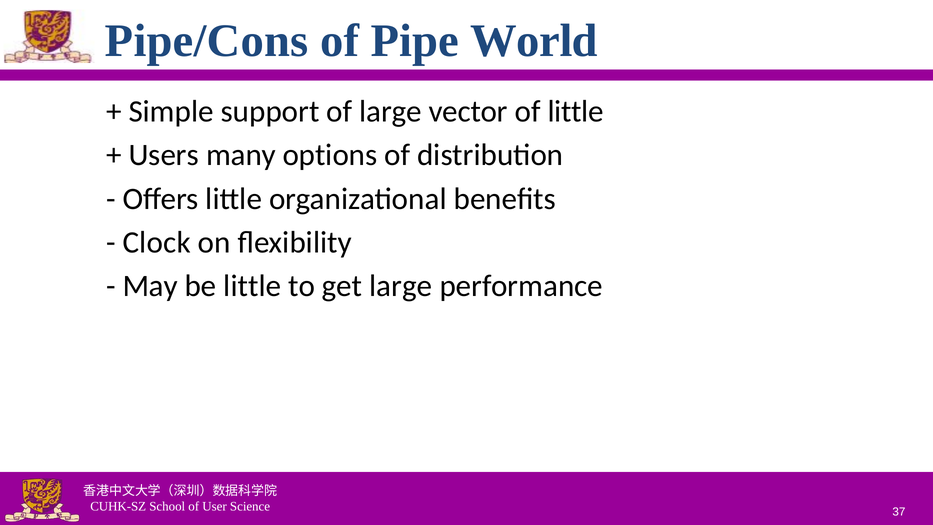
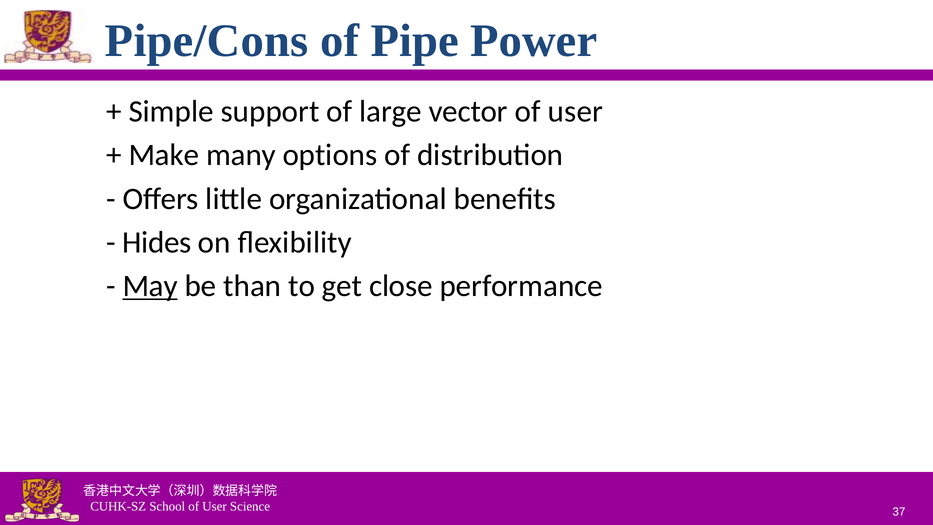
World: World -> Power (534, 41)
little: little -> user (575, 112)
Users: Users -> Make (164, 155)
Clock: Clock -> Hides (157, 242)
May underline: none -> present (150, 286)
be little: little -> than (252, 286)
get large: large -> close (401, 286)
